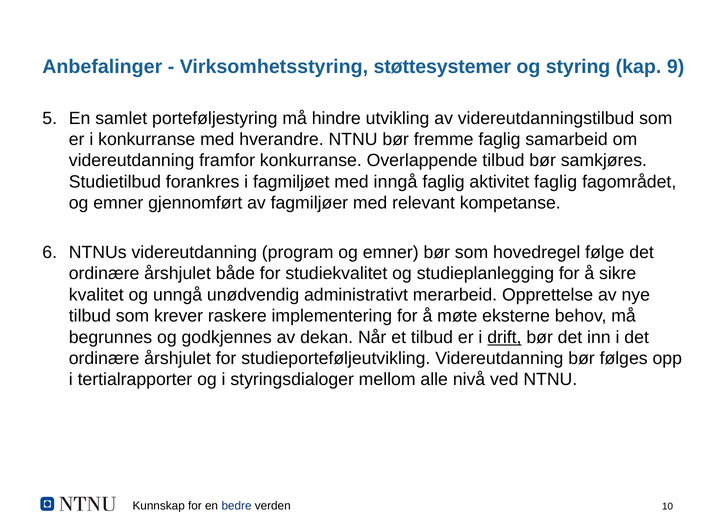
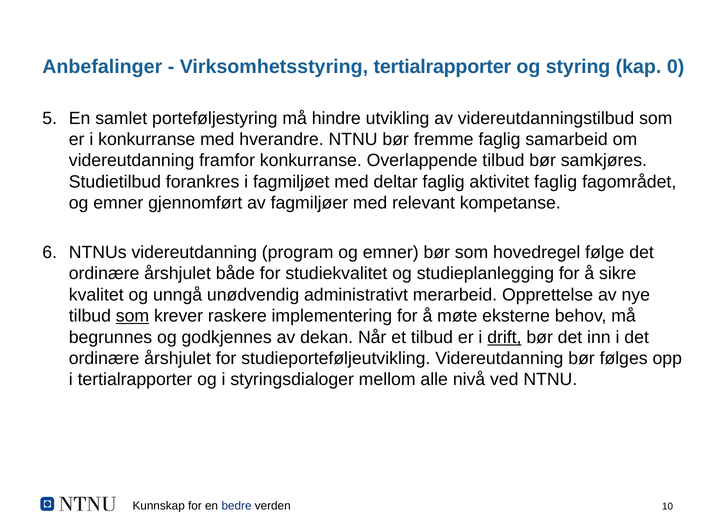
Virksomhetsstyring støttesystemer: støttesystemer -> tertialrapporter (442, 67)
9: 9 -> 0 (676, 67)
inngå: inngå -> deltar (396, 182)
som underline: none -> present (133, 316)
